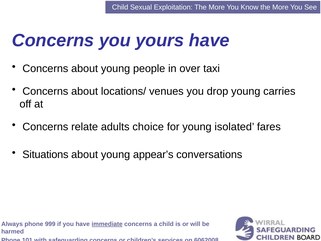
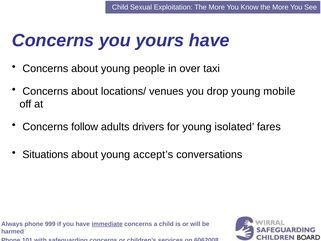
carries: carries -> mobile (279, 91)
relate: relate -> follow (85, 127)
choice: choice -> drivers (148, 127)
appear’s: appear’s -> accept’s (153, 154)
